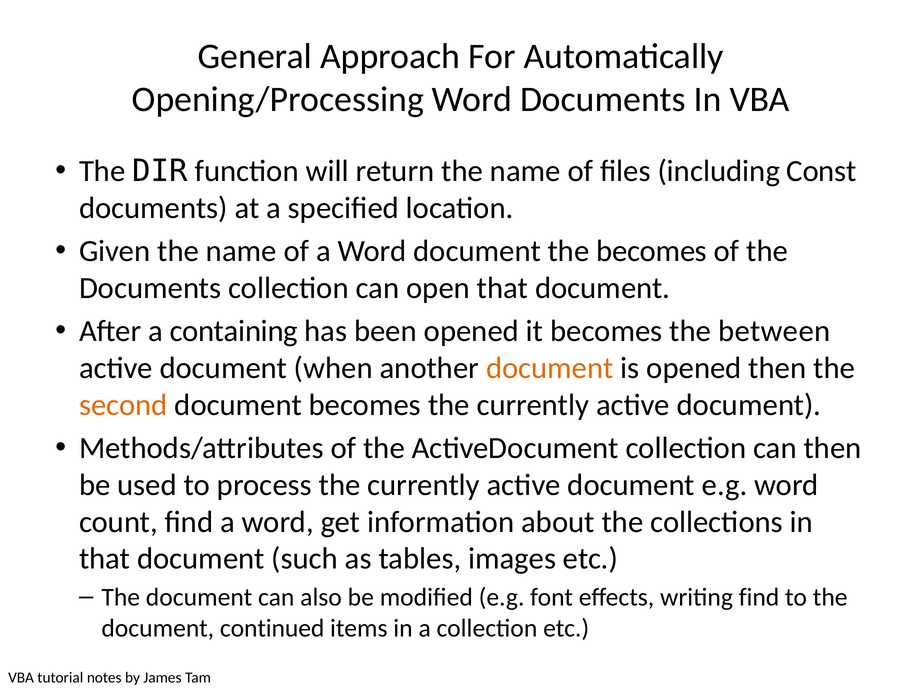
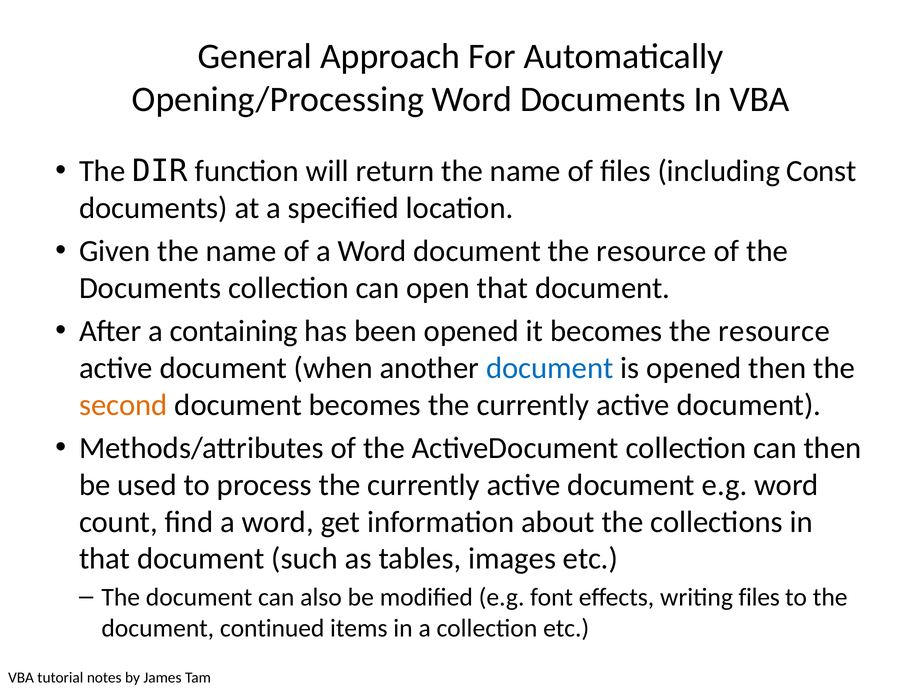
document the becomes: becomes -> resource (651, 251)
becomes the between: between -> resource (774, 331)
document colour: orange -> blue (550, 368)
writing find: find -> files (759, 597)
